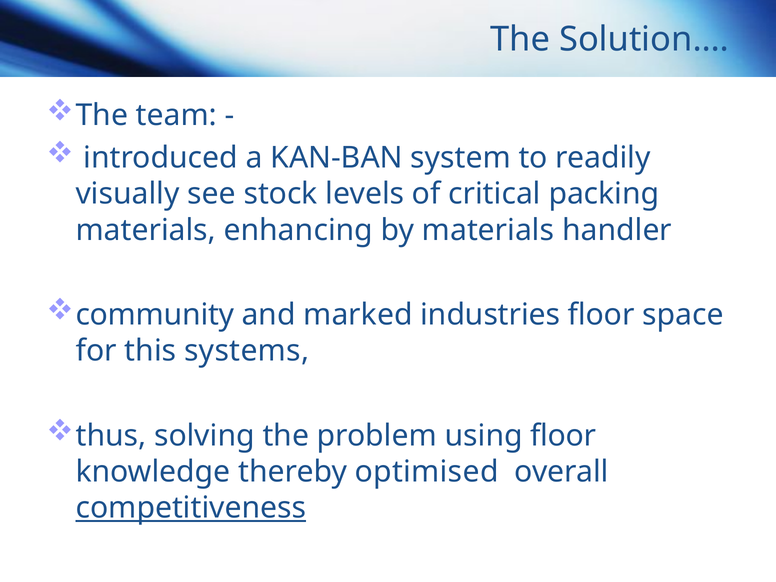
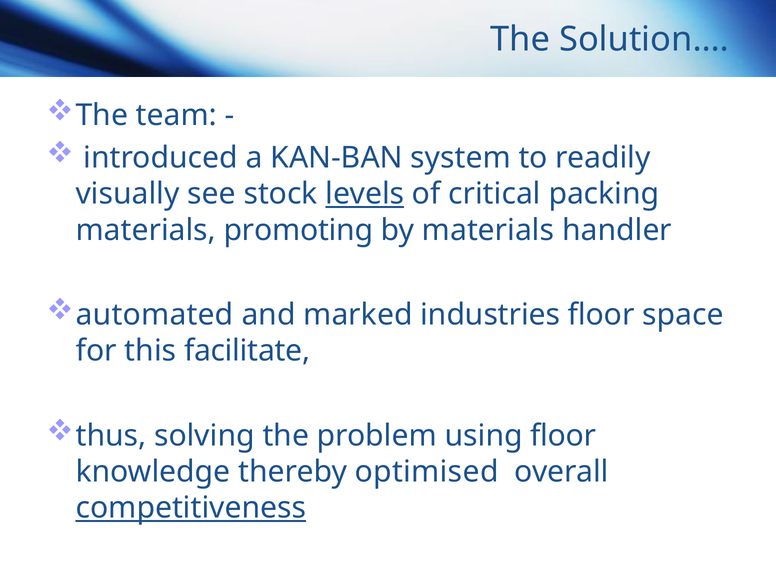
levels underline: none -> present (365, 194)
enhancing: enhancing -> promoting (298, 230)
community: community -> automated (155, 315)
systems: systems -> facilitate (247, 351)
